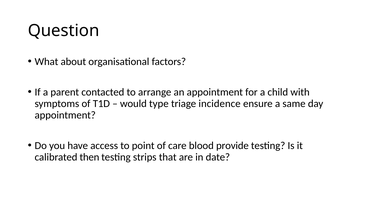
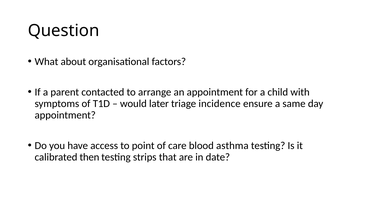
type: type -> later (159, 104)
provide: provide -> asthma (232, 146)
